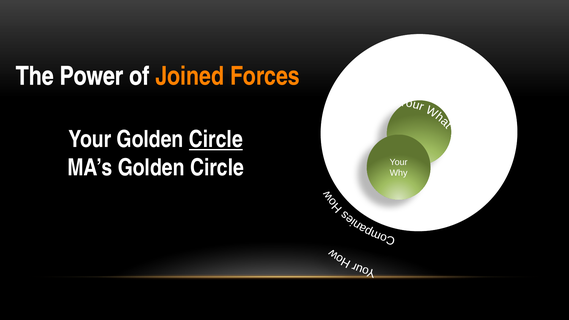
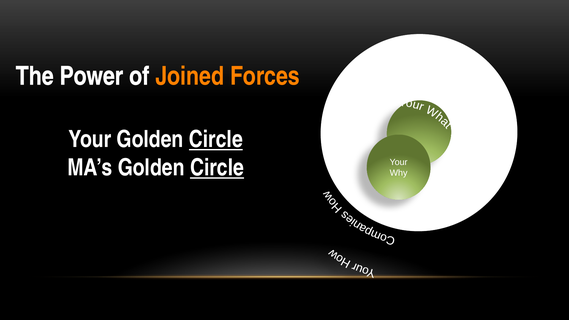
Circle underline: none -> present (217, 168)
